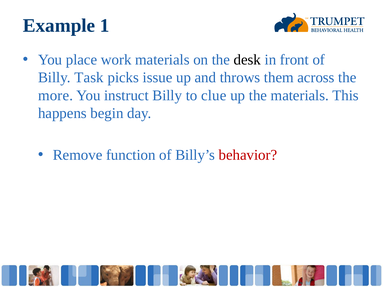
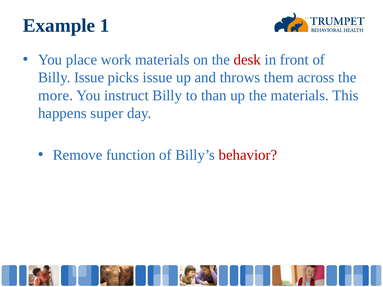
desk colour: black -> red (247, 60)
Billy Task: Task -> Issue (89, 78)
clue: clue -> than (214, 96)
begin: begin -> super (107, 113)
